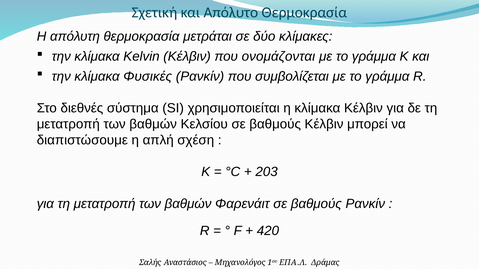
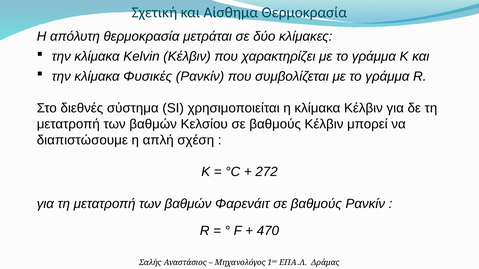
Απόλυτο: Απόλυτο -> Αίσθημα (231, 13)
ονομάζονται: ονομάζονται -> χαρακτηρίζει (279, 57)
203: 203 -> 272 (267, 172)
420: 420 -> 470 (268, 231)
